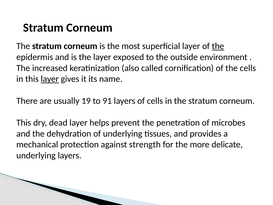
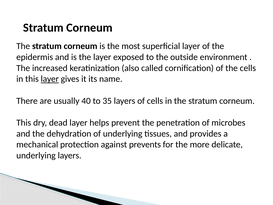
the underline: present -> none (218, 46)
19: 19 -> 40 (86, 101)
91: 91 -> 35 (107, 101)
strength: strength -> prevents (145, 144)
